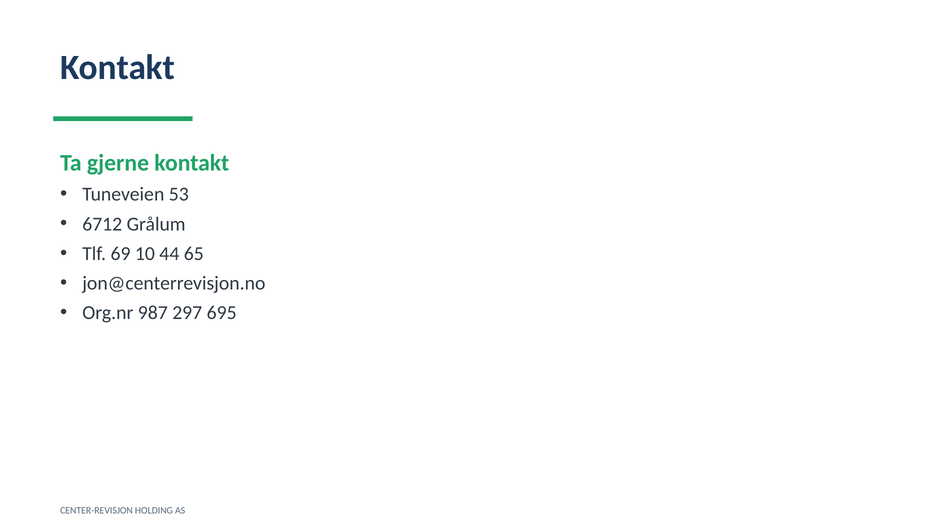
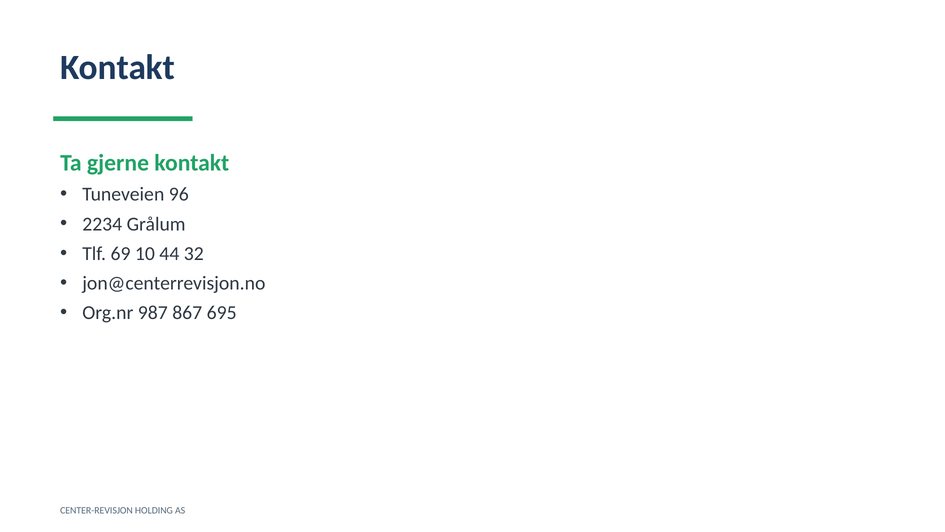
53: 53 -> 96 (179, 194)
6712: 6712 -> 2234 (102, 224)
65: 65 -> 32 (194, 253)
297: 297 -> 867 (187, 313)
